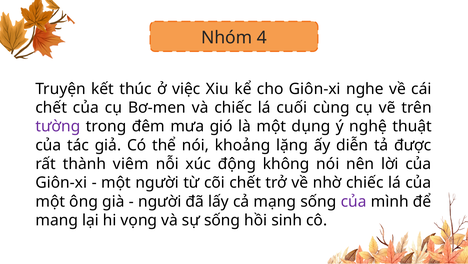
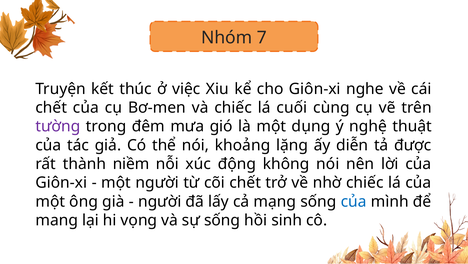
4: 4 -> 7 (262, 38)
viêm: viêm -> niềm (131, 163)
của colour: purple -> blue (354, 201)
